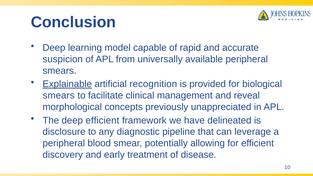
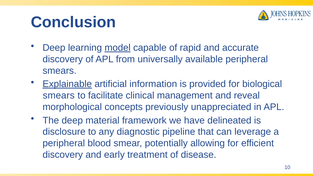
model underline: none -> present (118, 48)
suspicion: suspicion -> discovery (63, 59)
recognition: recognition -> information (153, 84)
deep efficient: efficient -> material (102, 120)
